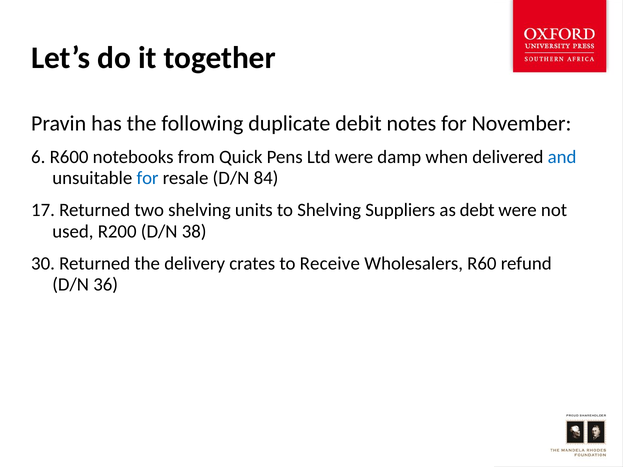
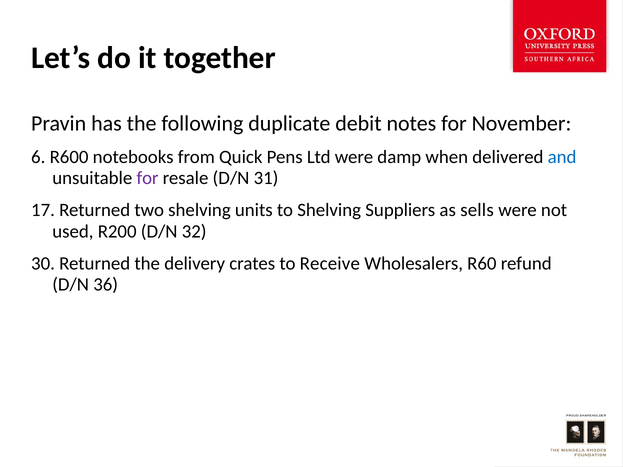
for colour: blue -> purple (148, 178)
84: 84 -> 31 (266, 178)
debt: debt -> sells (477, 210)
38: 38 -> 32 (194, 231)
